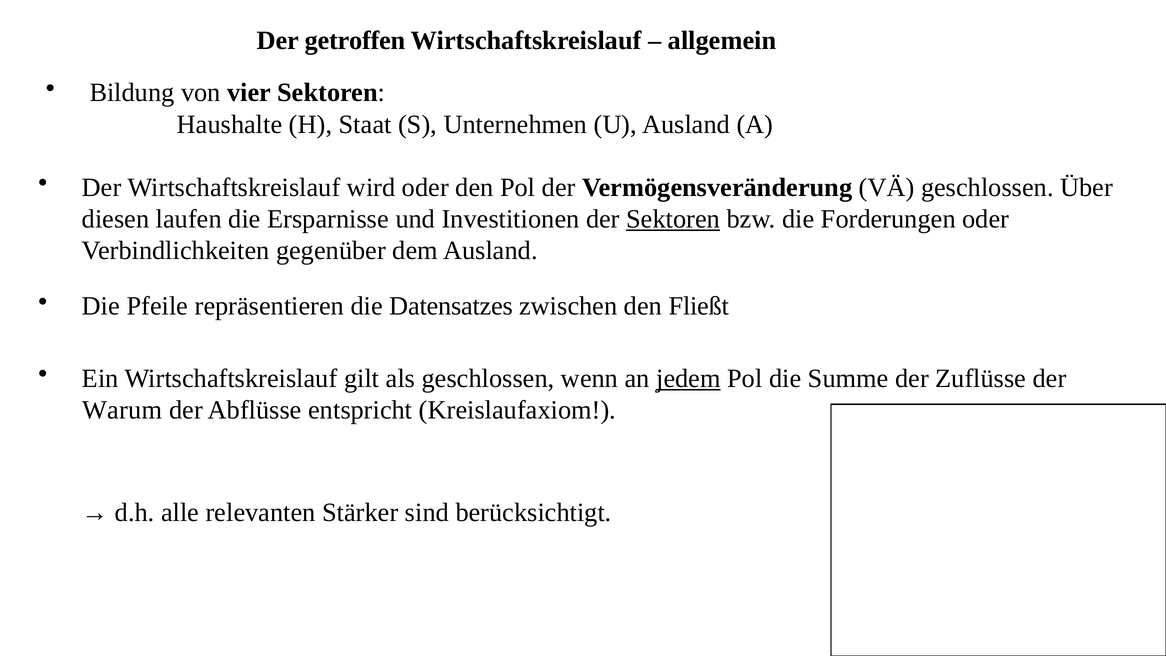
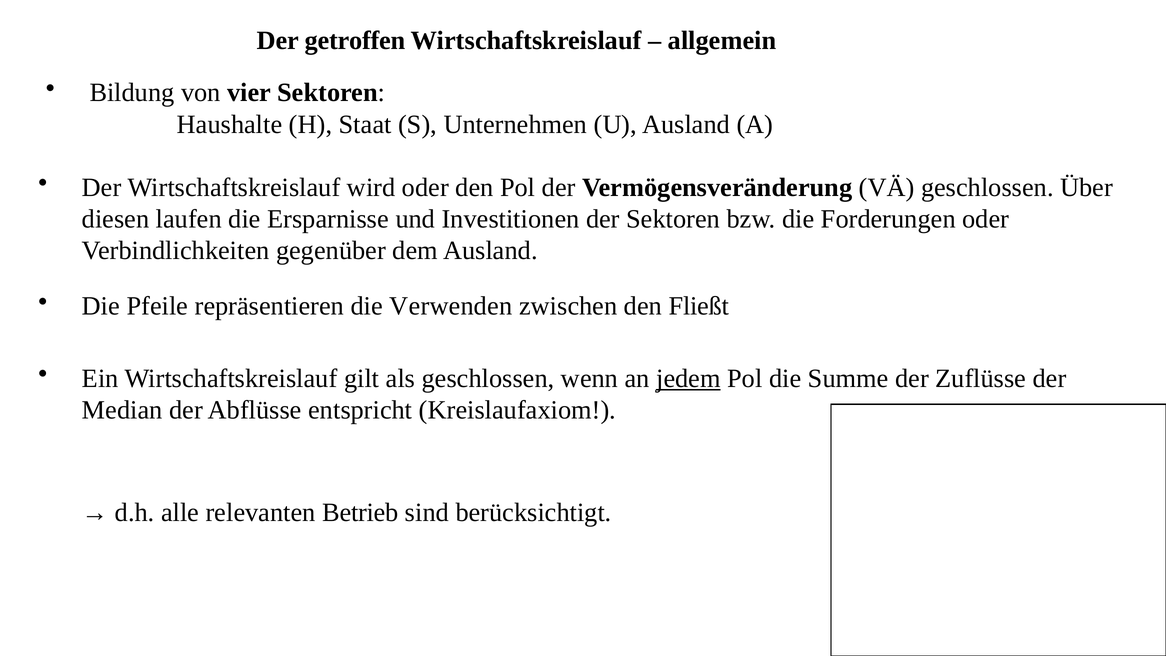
Sektoren underline: present -> none (673, 219)
Datensatzes: Datensatzes -> Verwenden (451, 306)
Warum: Warum -> Median (122, 410)
Stärker: Stärker -> Betrieb (360, 512)
